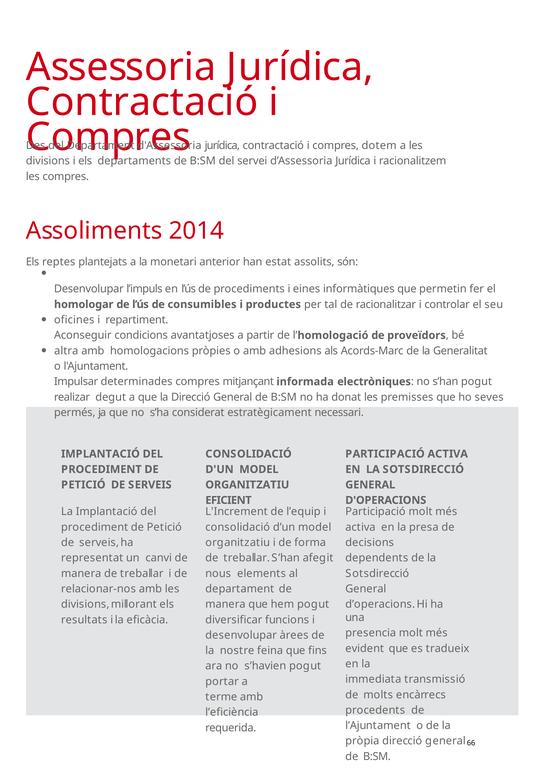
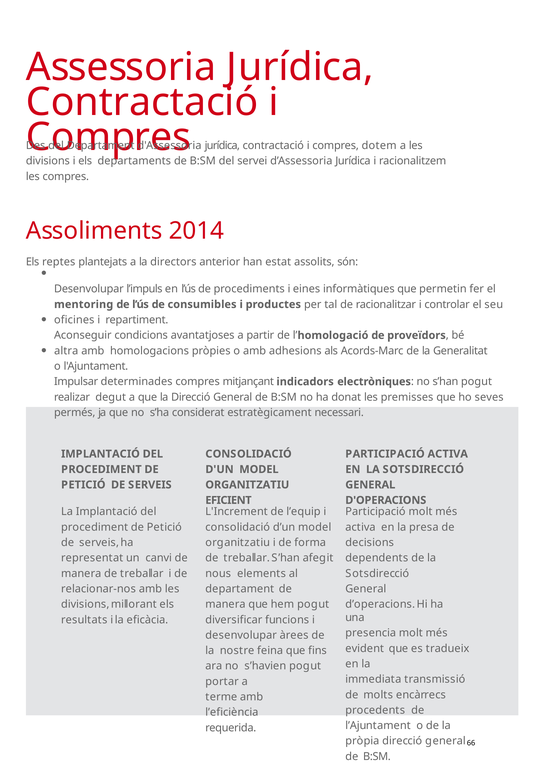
monetari: monetari -> directors (173, 262)
homologar: homologar -> mentoring (84, 304)
informada: informada -> indicadors (305, 381)
